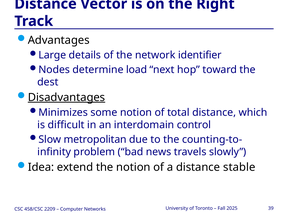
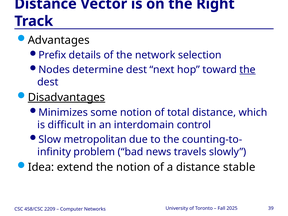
Large: Large -> Prefix (52, 55)
identifier: identifier -> selection (200, 55)
determine load: load -> dest (137, 70)
the underline: none -> present (248, 70)
